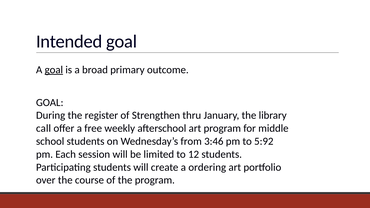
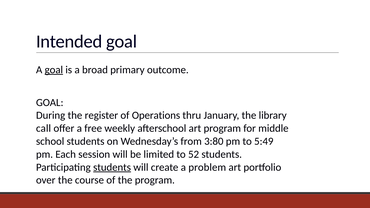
Strengthen: Strengthen -> Operations (156, 115)
3:46: 3:46 -> 3:80 (214, 141)
5:92: 5:92 -> 5:49 (264, 141)
12: 12 -> 52 (194, 154)
students underline: none -> present (112, 167)
ordering: ordering -> problem (207, 167)
